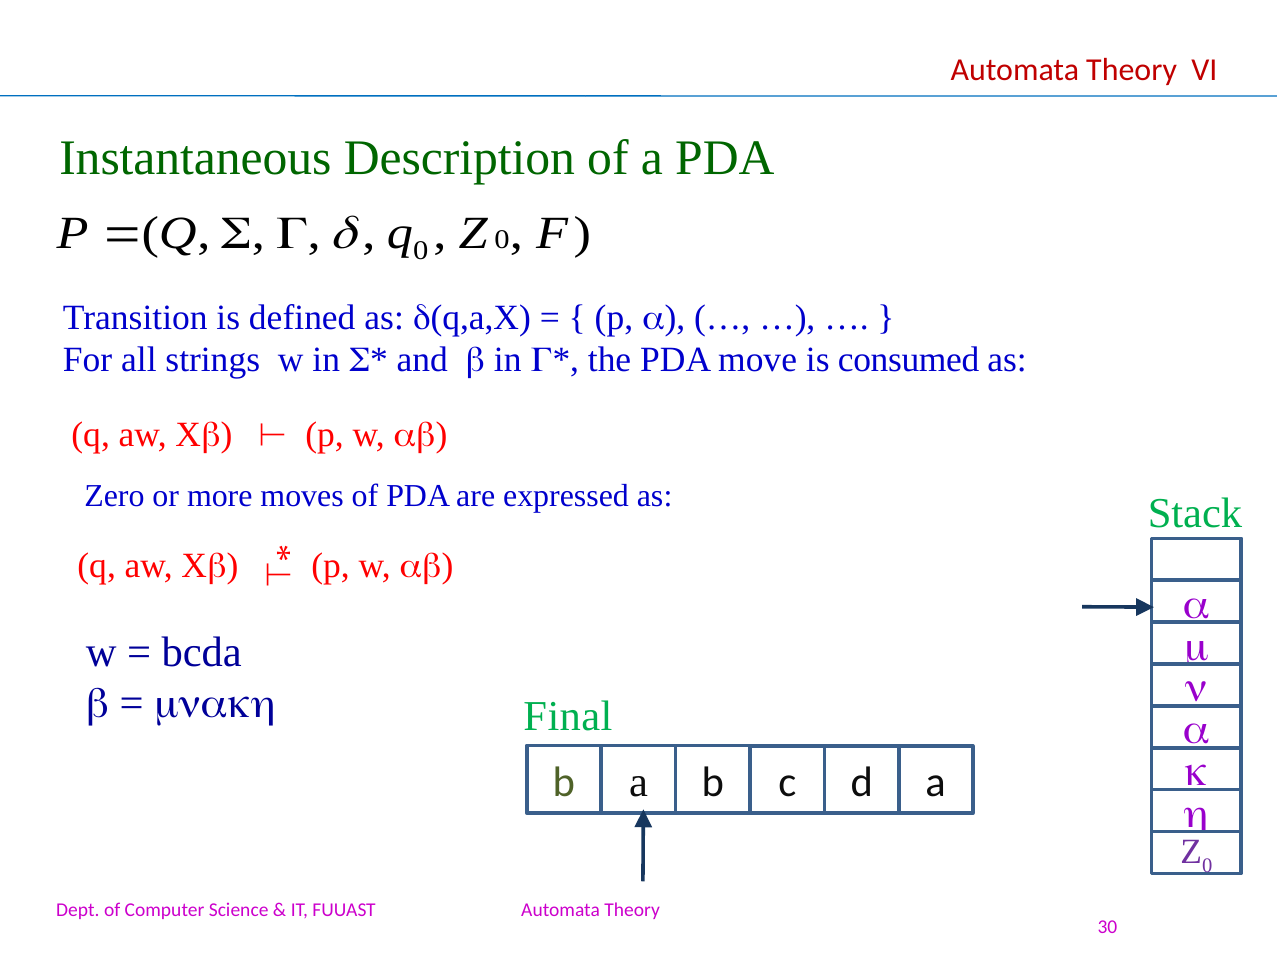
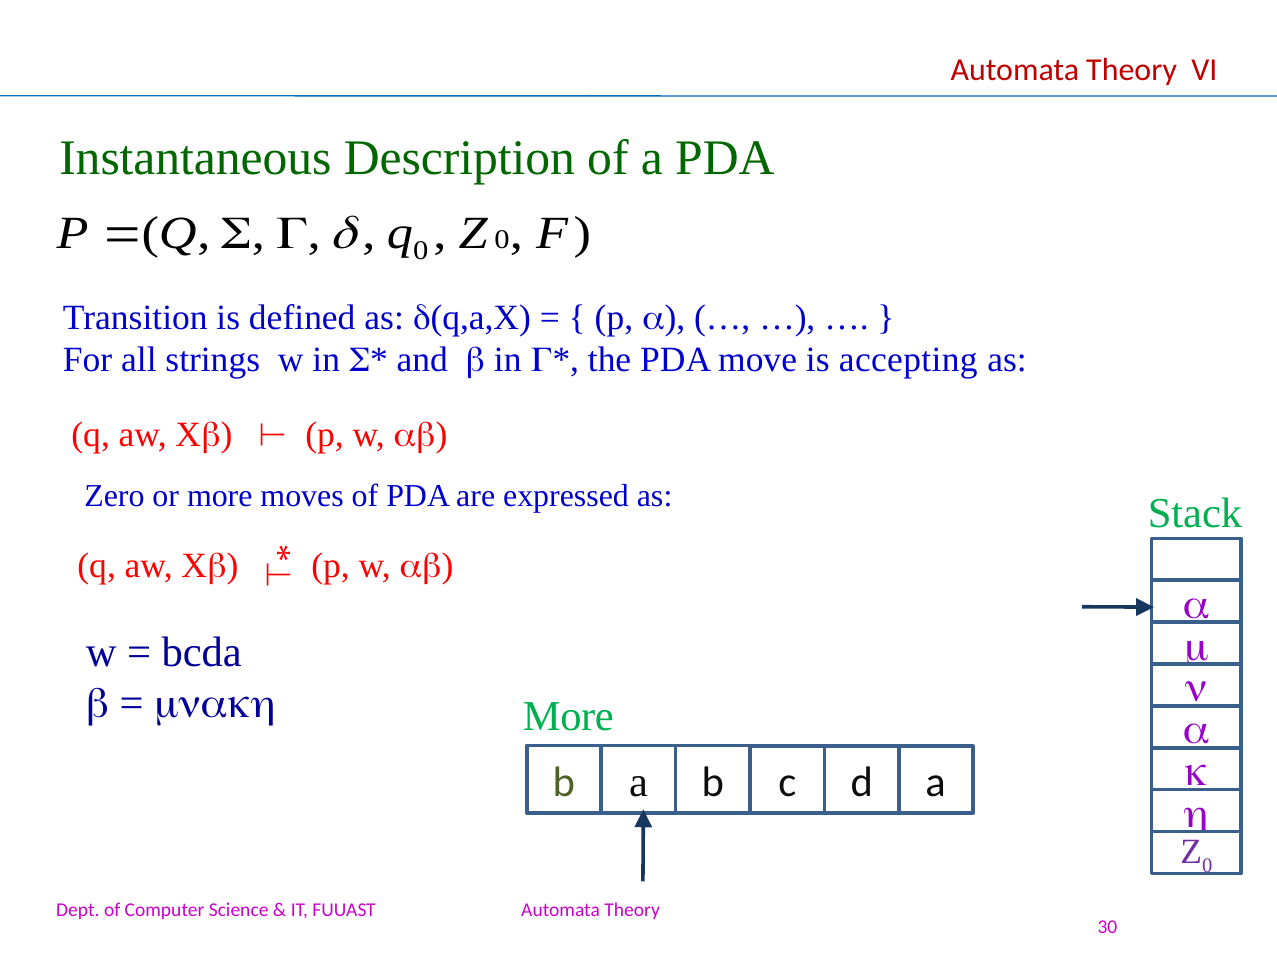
consumed: consumed -> accepting (908, 360)
Final: Final -> More (568, 716)
